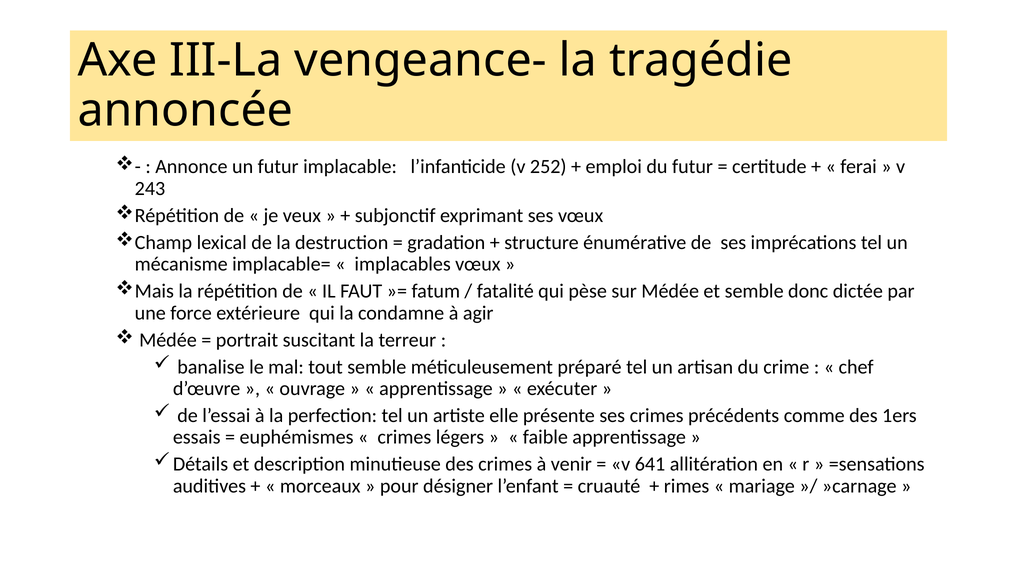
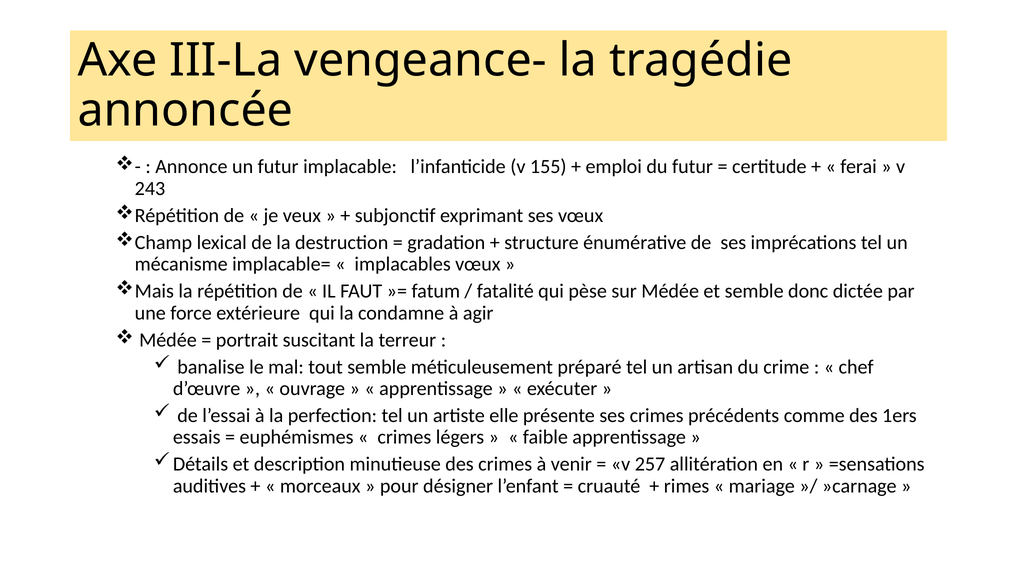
252: 252 -> 155 (548, 167)
641: 641 -> 257 (650, 464)
